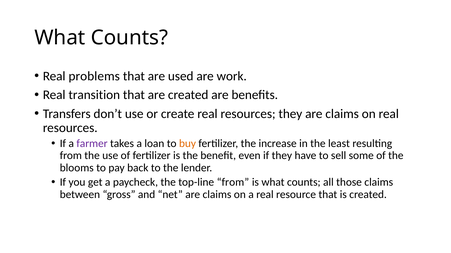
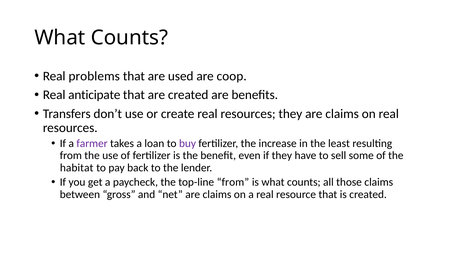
work: work -> coop (232, 76)
transition: transition -> anticipate (94, 95)
buy colour: orange -> purple (187, 144)
blooms: blooms -> habitat (77, 168)
